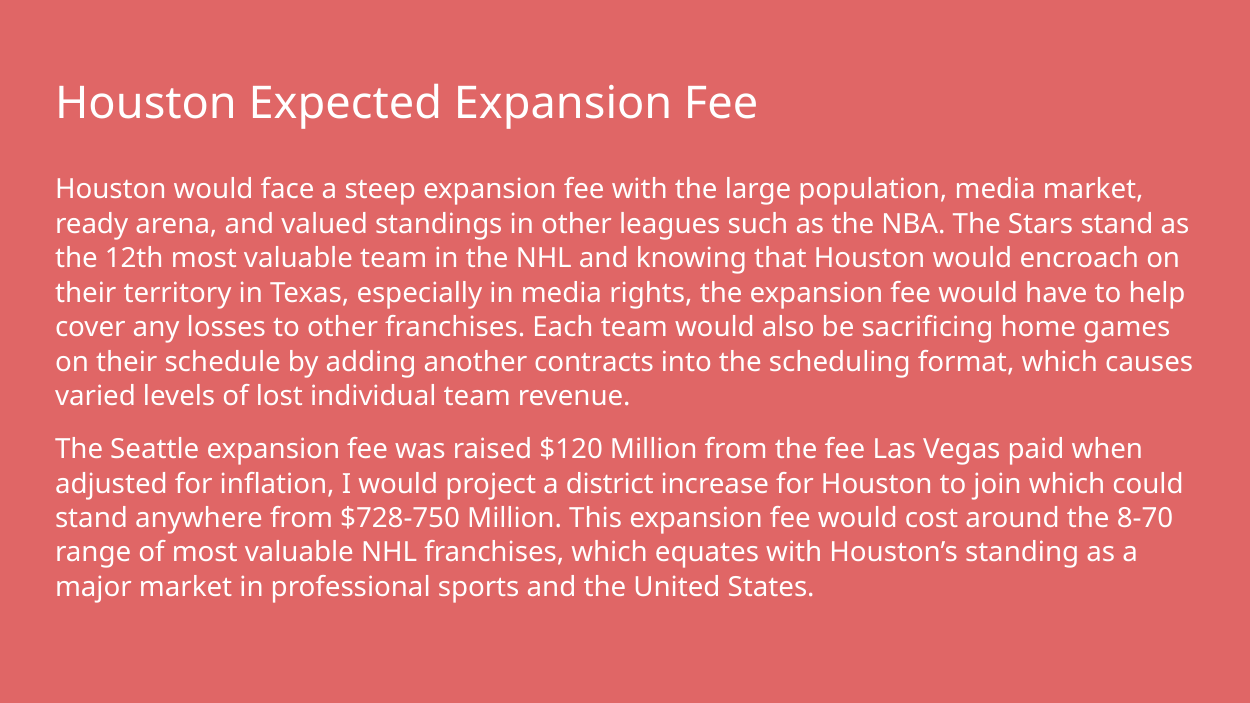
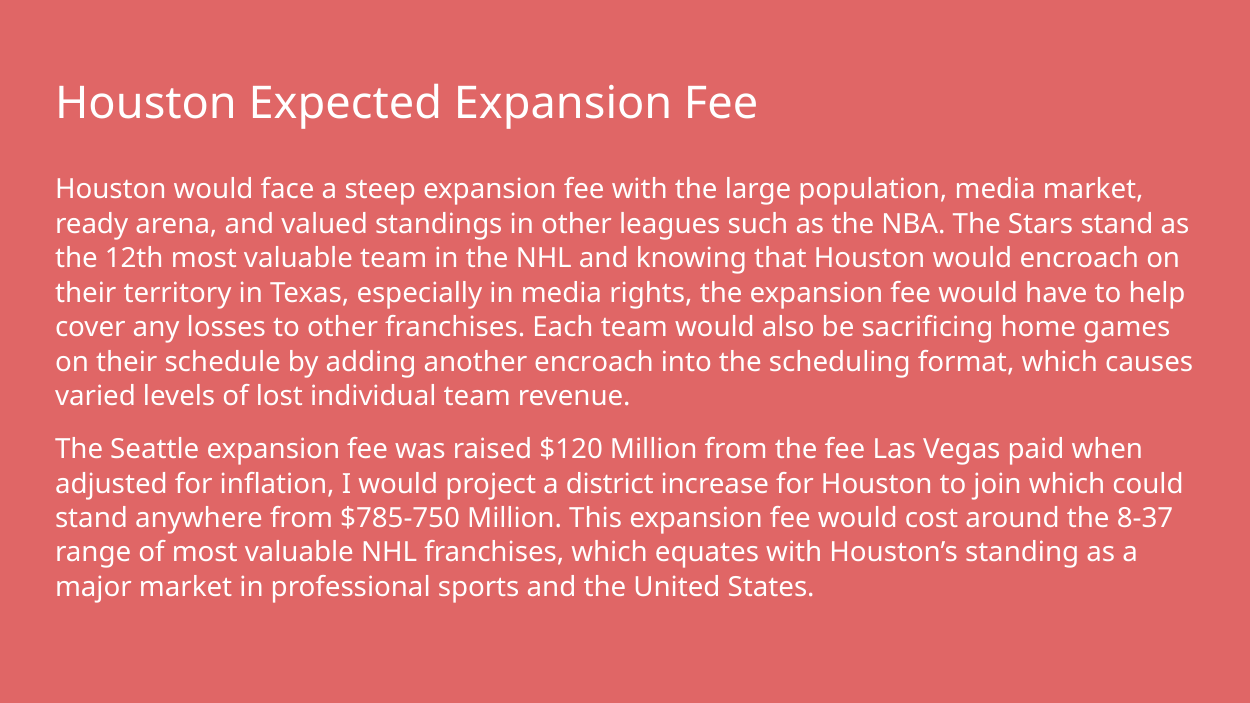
another contracts: contracts -> encroach (594, 362)
$728-750: $728-750 -> $785-750 (400, 518)
8-70: 8-70 -> 8-37 (1145, 518)
